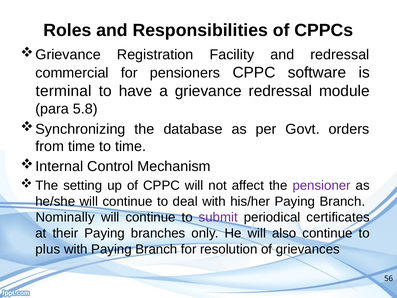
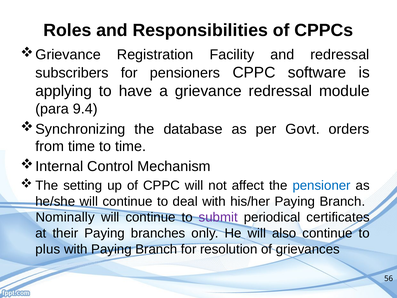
commercial: commercial -> subscribers (72, 73)
terminal: terminal -> applying (64, 91)
5.8: 5.8 -> 9.4 (85, 109)
pensioner colour: purple -> blue (322, 185)
